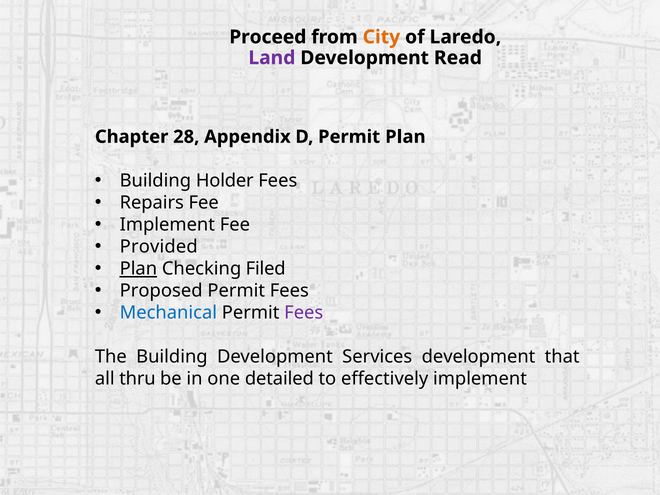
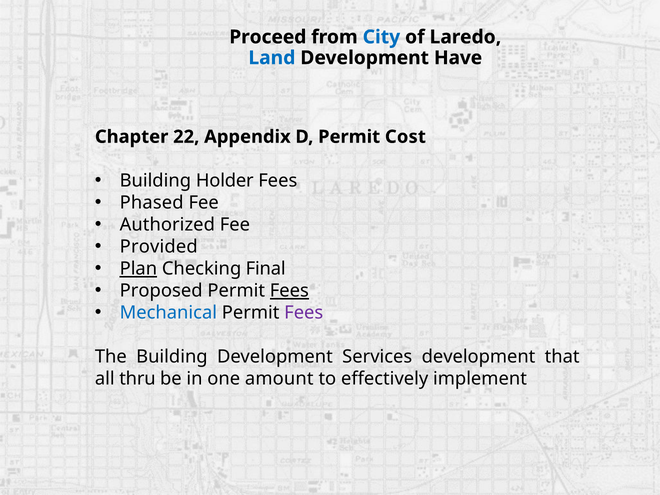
City colour: orange -> blue (381, 37)
Land colour: purple -> blue (272, 58)
Read: Read -> Have (458, 58)
28: 28 -> 22 (186, 137)
Permit Plan: Plan -> Cost (405, 137)
Repairs: Repairs -> Phased (152, 203)
Implement: Implement -> Authorized (167, 225)
Filed: Filed -> Final (266, 269)
Fees underline: none -> present (289, 291)
detailed: detailed -> amount (279, 379)
